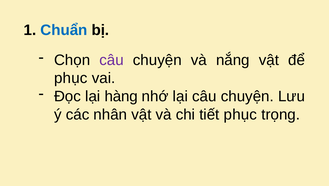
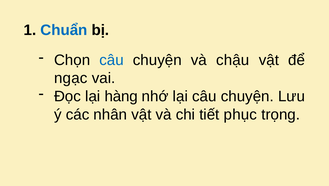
câu colour: purple -> blue (112, 60)
nắng: nắng -> chậu (233, 60)
phục: phục -> ngạc (71, 78)
